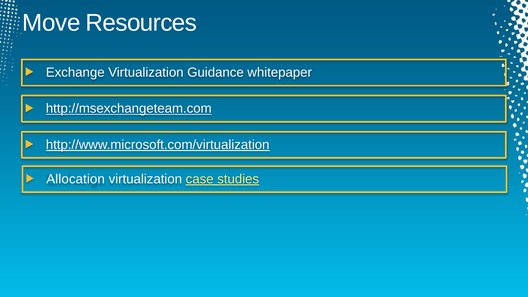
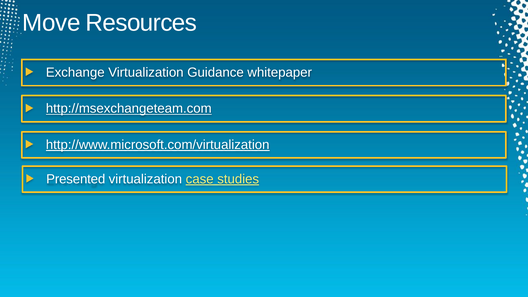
Allocation: Allocation -> Presented (76, 179)
